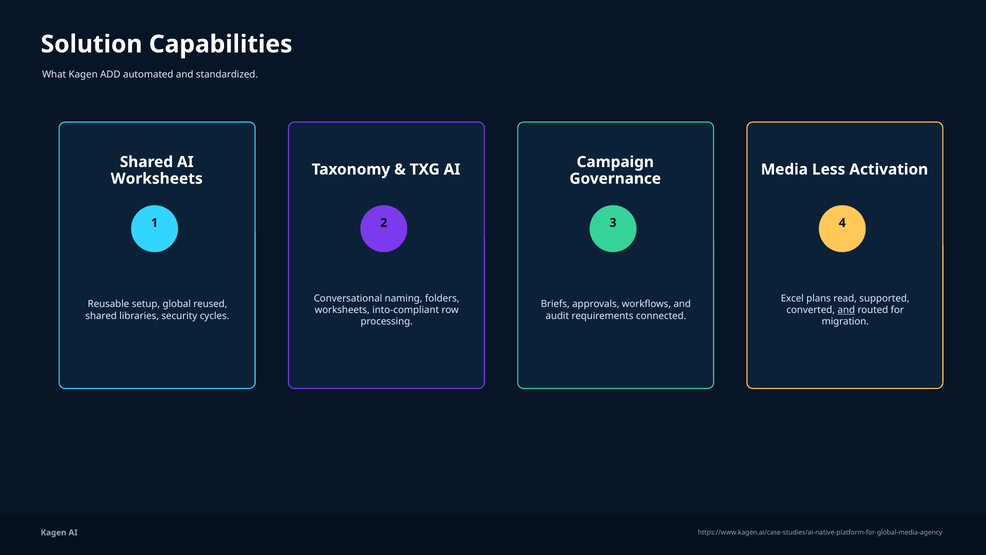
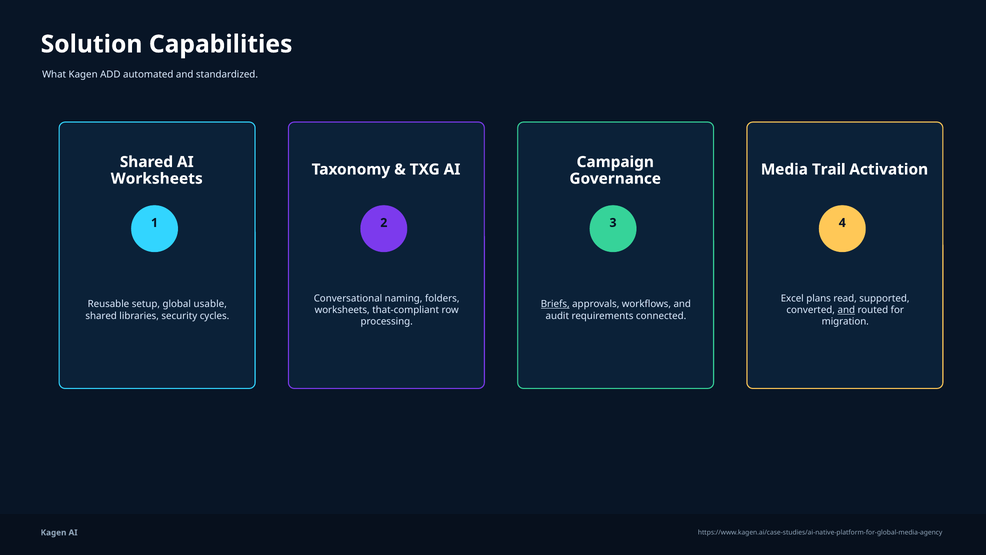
Less: Less -> Trail (829, 169)
reused: reused -> usable (210, 304)
Briefs underline: none -> present (555, 304)
into-compliant: into-compliant -> that-compliant (406, 310)
